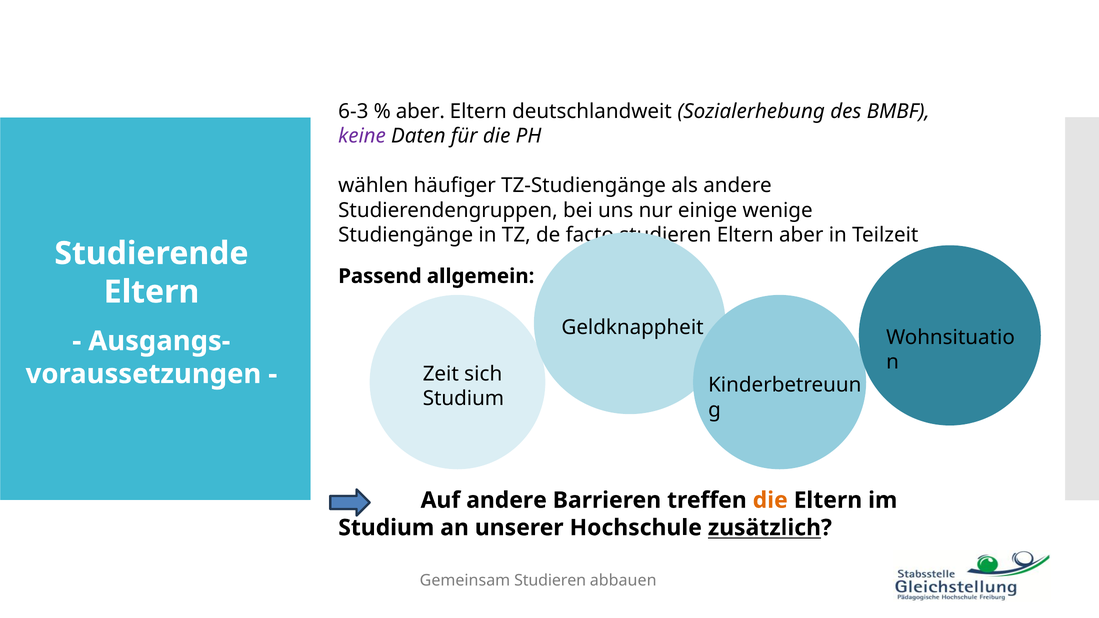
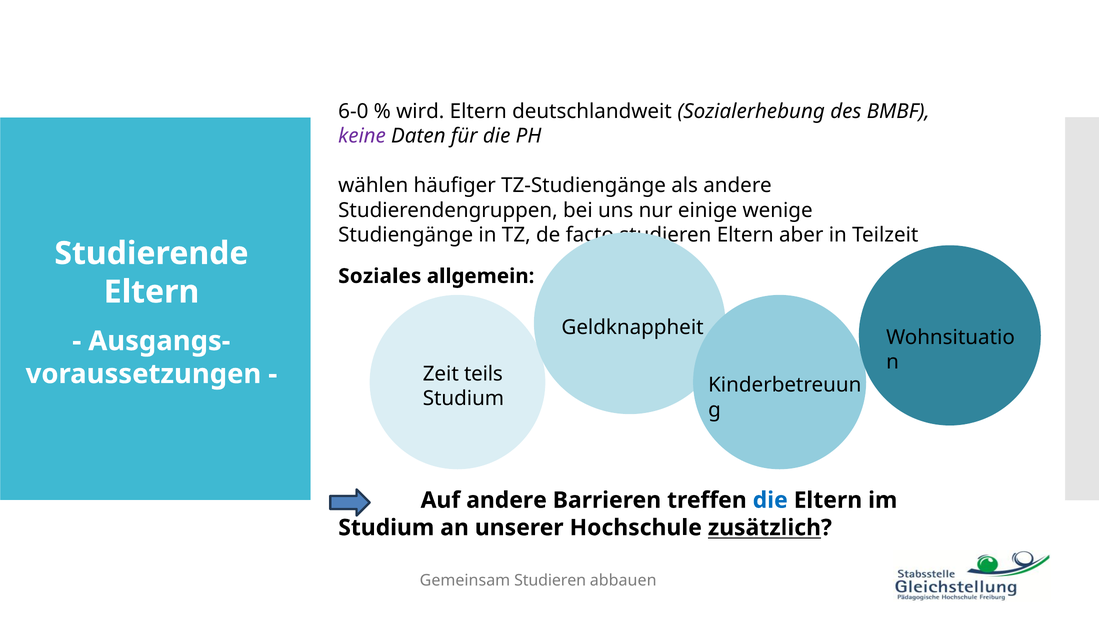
6-3: 6-3 -> 6-0 (353, 111)
aber: aber -> wird (420, 111)
Passend: Passend -> Soziales (380, 276)
sich: sich -> teils (483, 374)
die colour: orange -> blue (770, 500)
